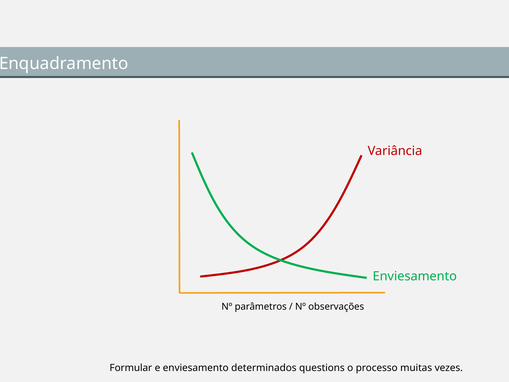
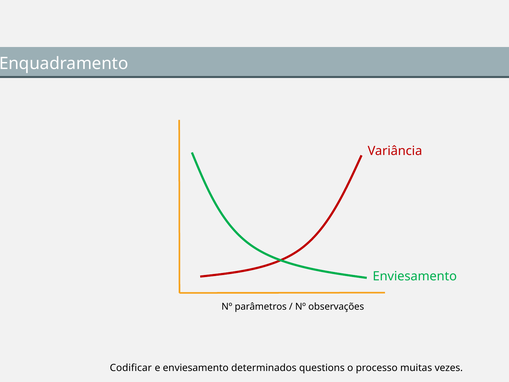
Formular: Formular -> Codificar (131, 368)
